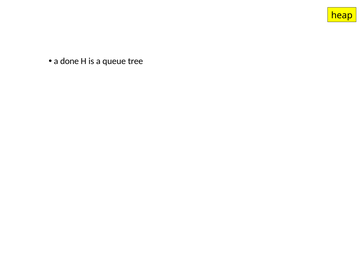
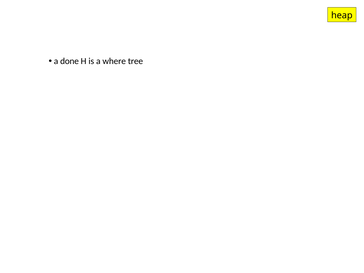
queue: queue -> where (114, 61)
